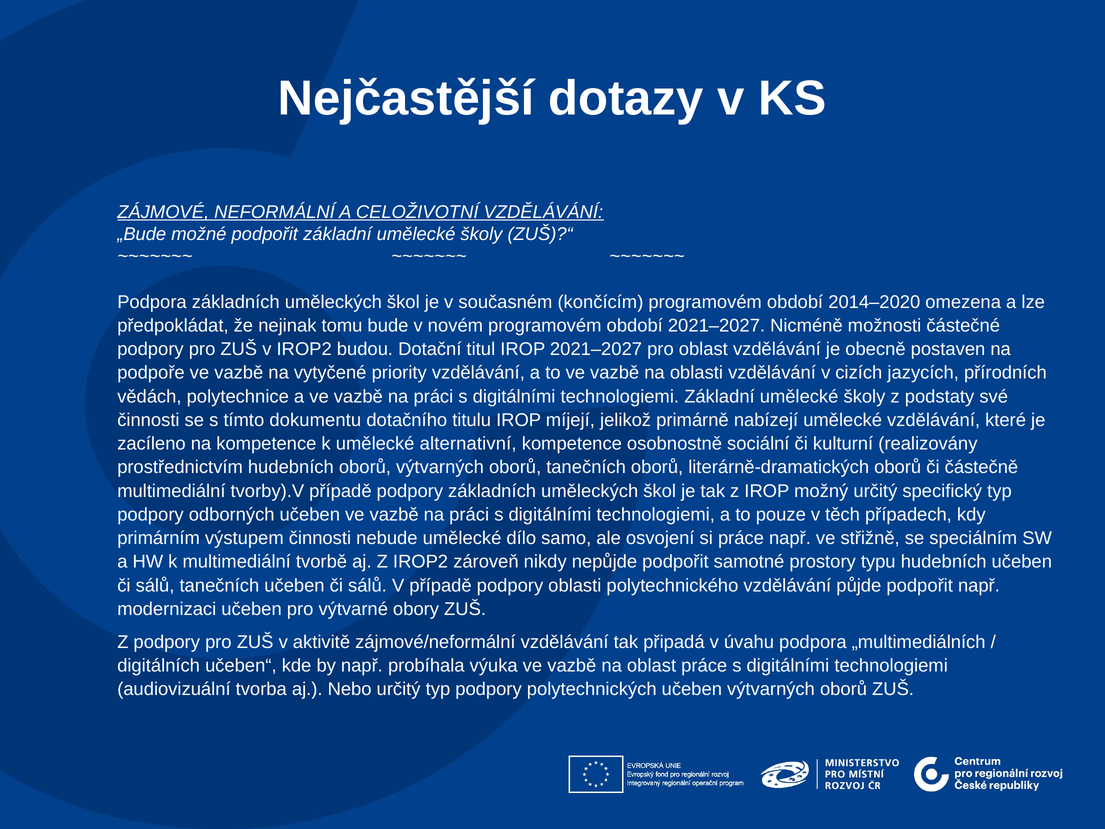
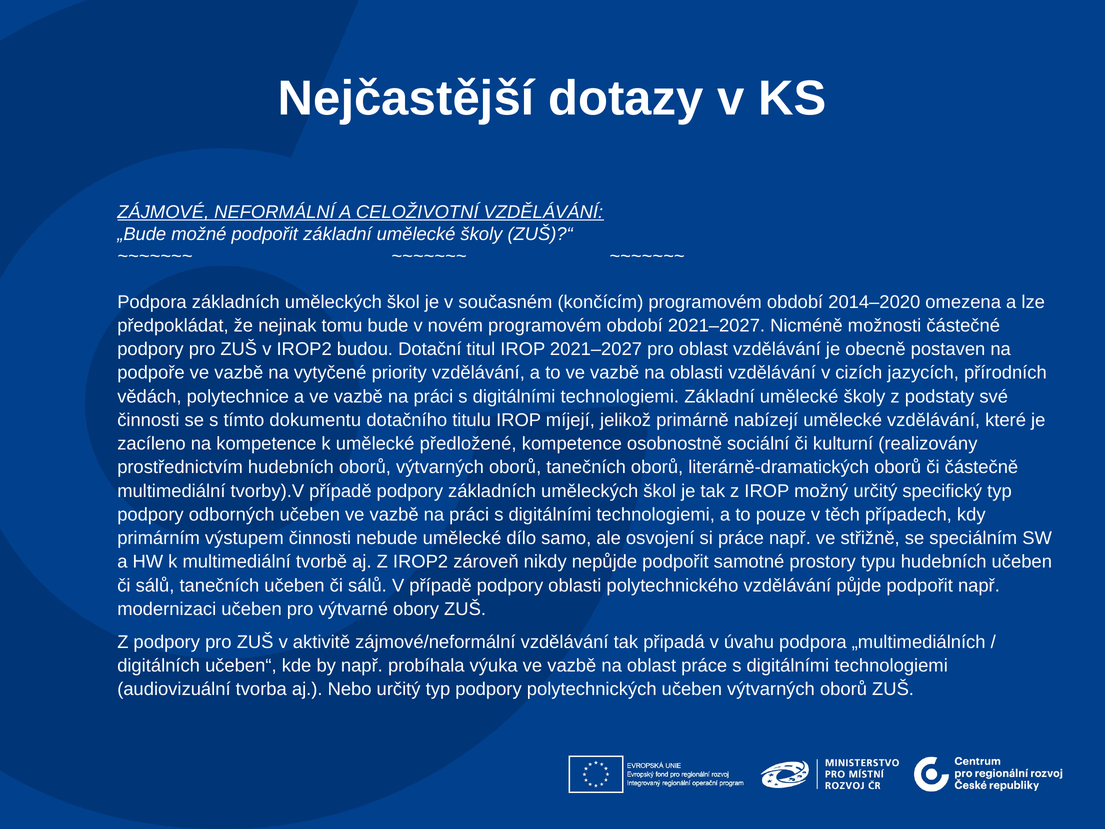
alternativní: alternativní -> předložené (468, 444)
